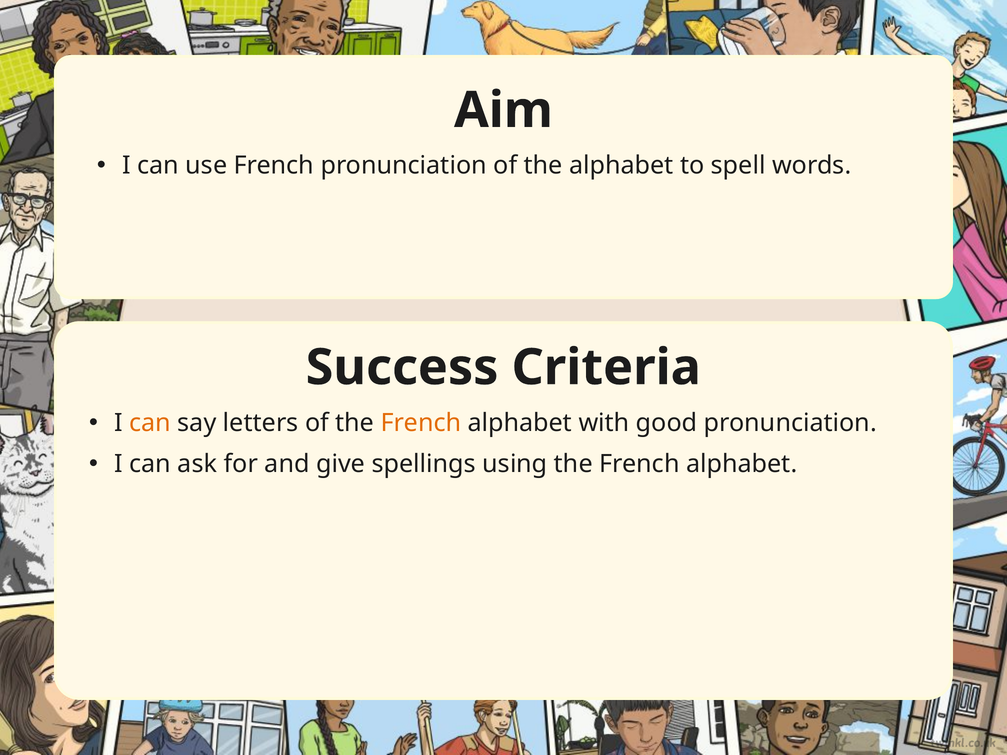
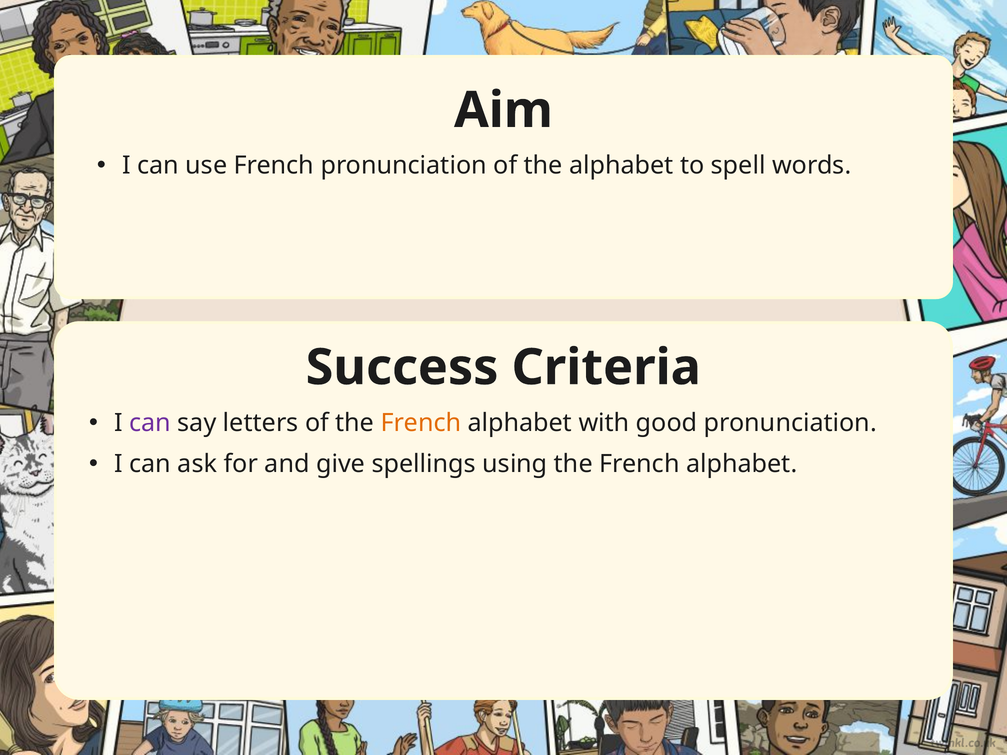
can colour: orange -> purple (150, 423)
